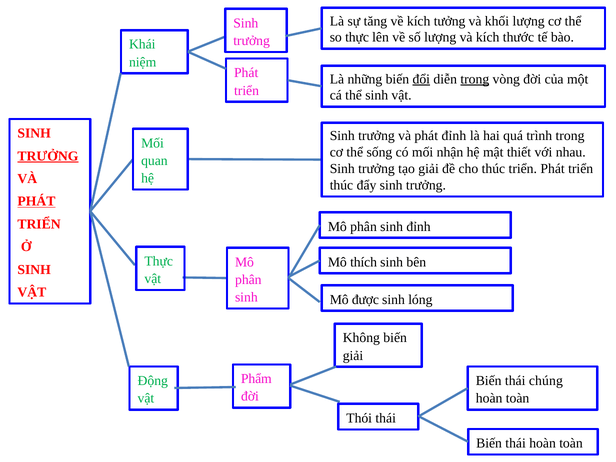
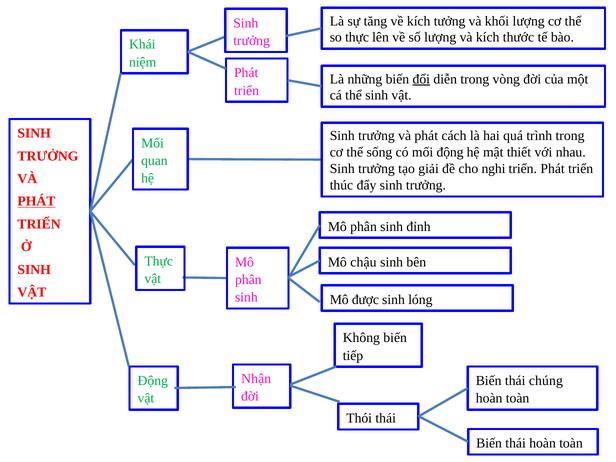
trong underline: present -> none (475, 79)
phát đỉnh: đỉnh -> cách (454, 136)
mối nhận: nhận -> động (450, 152)
TRƯỞNG underline: present -> none (48, 156)
cho thúc: thúc -> nghi (493, 169)
thích: thích -> chậu (363, 262)
giải: giải -> tiếp (353, 356)
Phẩm: Phẩm -> Nhận (256, 379)
